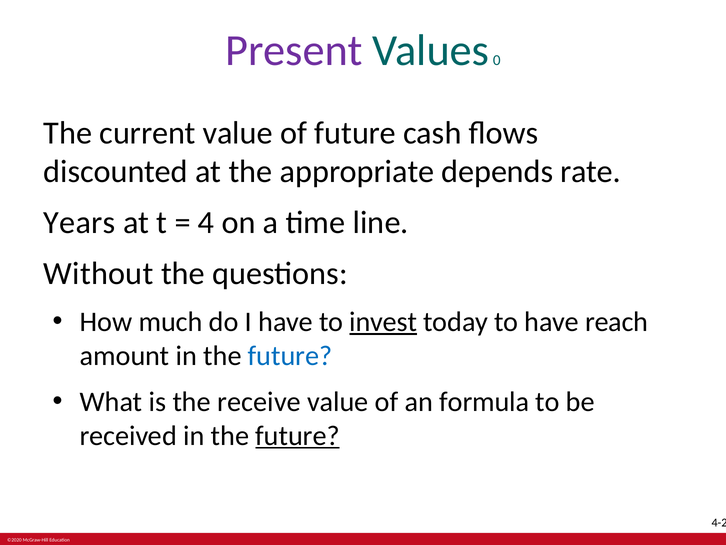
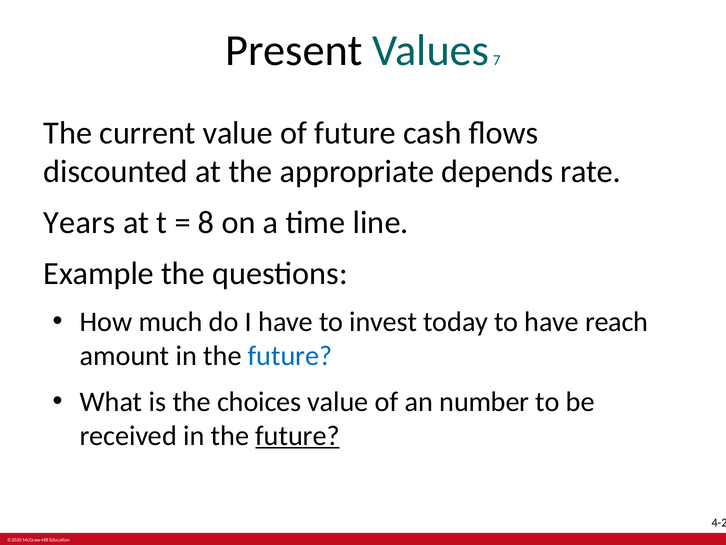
Present colour: purple -> black (294, 51)
0: 0 -> 7 (497, 60)
4: 4 -> 8 (206, 222)
Without: Without -> Example (99, 273)
invest underline: present -> none (383, 321)
receive: receive -> choices (259, 401)
formula: formula -> number (484, 401)
